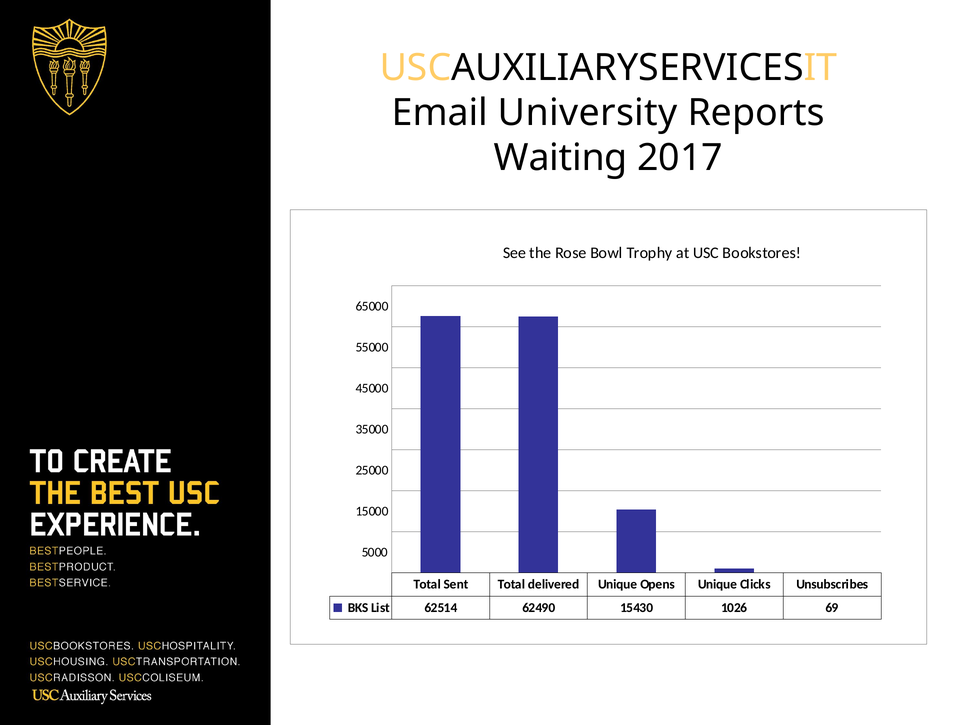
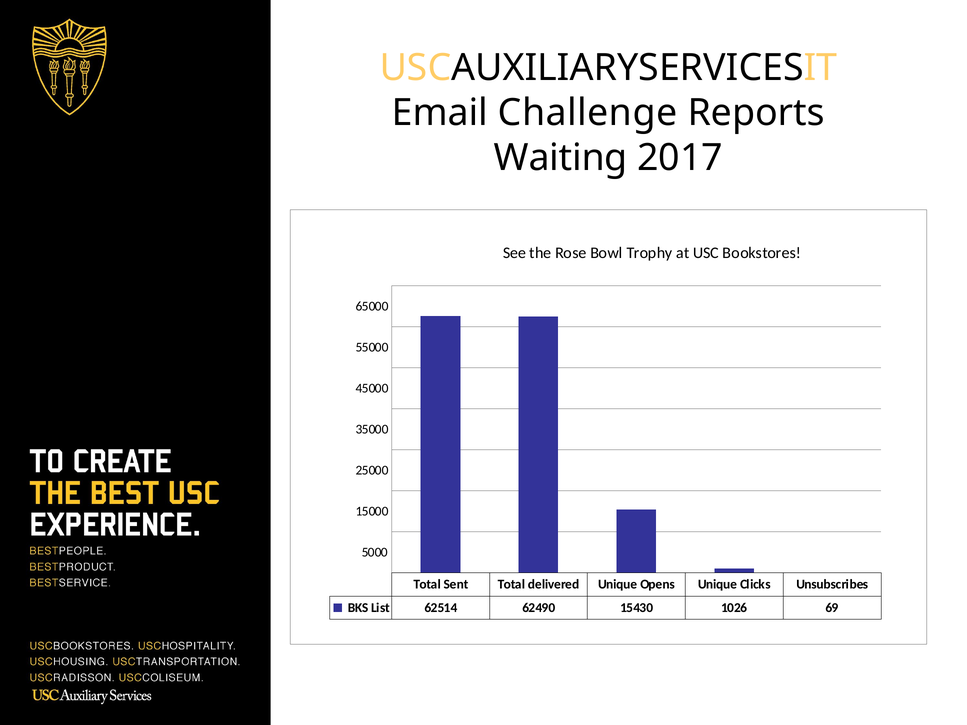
University: University -> Challenge (588, 113)
